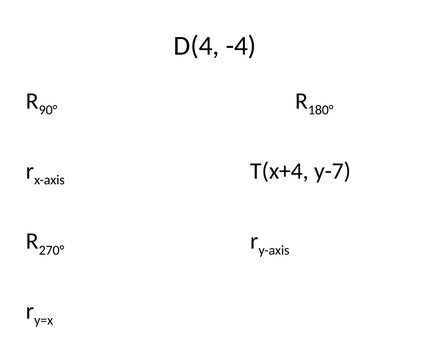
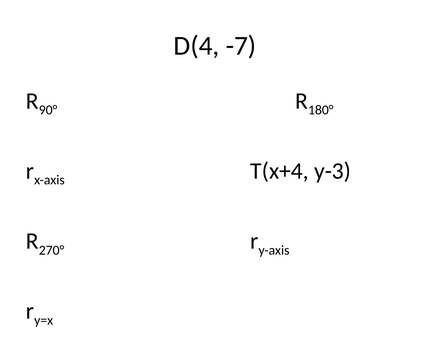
-4: -4 -> -7 (241, 46)
y-7: y-7 -> y-3 (333, 171)
